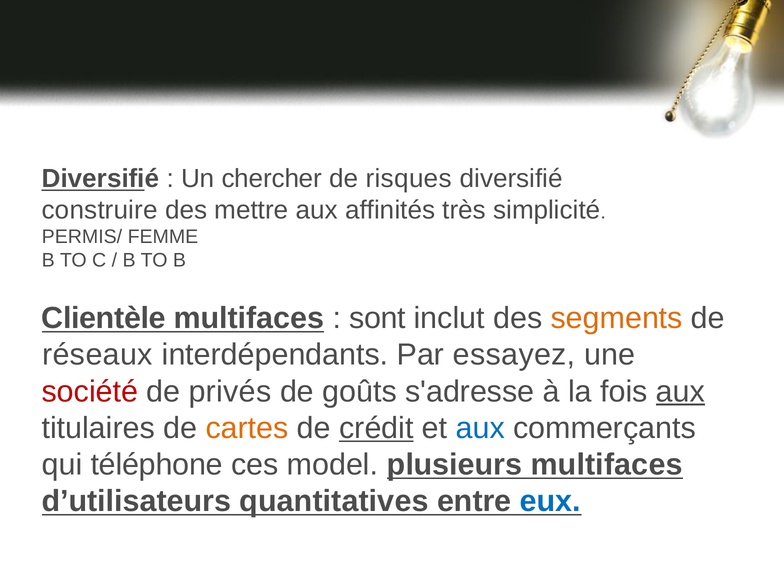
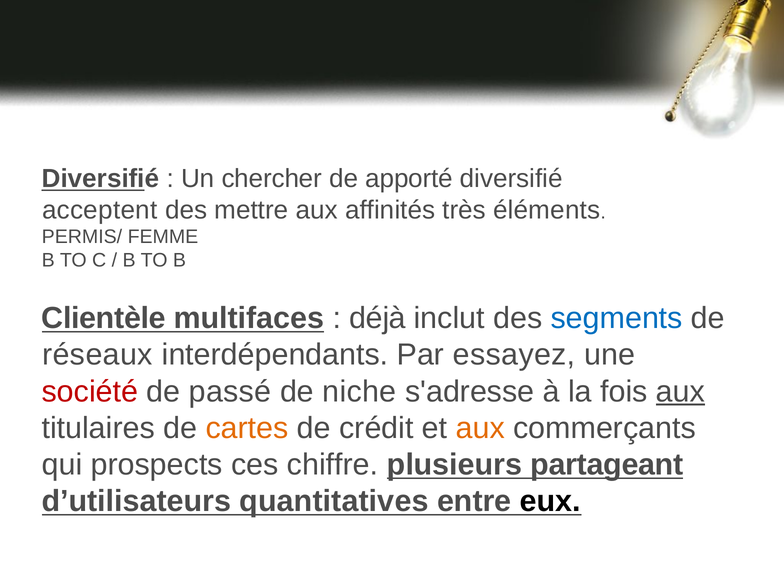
risques: risques -> apporté (409, 179)
construire: construire -> acceptent (100, 210)
simplicité: simplicité -> éléments (547, 210)
sont: sont -> déjà (378, 318)
segments colour: orange -> blue (617, 318)
privés: privés -> passé (230, 392)
goûts: goûts -> niche (359, 392)
crédit underline: present -> none (376, 428)
aux colour: blue -> orange (480, 428)
téléphone: téléphone -> prospects (157, 465)
model: model -> chiffre (332, 465)
plusieurs multifaces: multifaces -> partageant (607, 465)
eux colour: blue -> black (550, 501)
